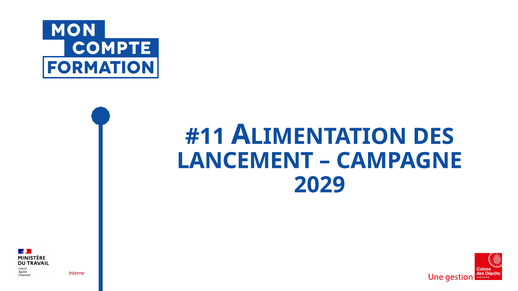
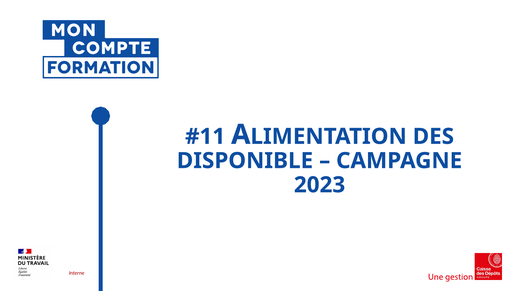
LANCEMENT: LANCEMENT -> DISPONIBLE (245, 161)
2029: 2029 -> 2023 (320, 185)
